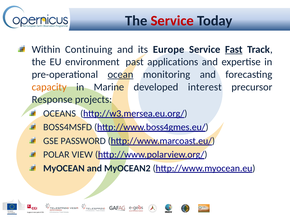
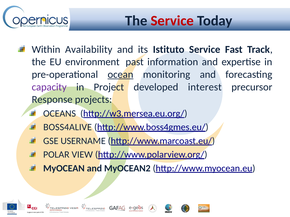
Continuing: Continuing -> Availability (89, 50)
Europe: Europe -> Istituto (169, 50)
Fast underline: present -> none (234, 50)
applications: applications -> information (173, 62)
capacity colour: orange -> purple (49, 87)
Marine: Marine -> Project (109, 87)
BOSS4MSFD: BOSS4MSFD -> BOSS4ALIVE (68, 127)
PASSWORD: PASSWORD -> USERNAME (83, 141)
